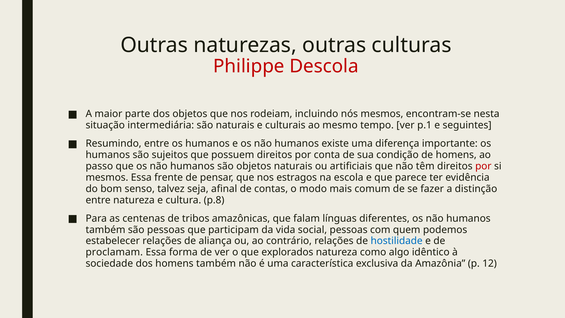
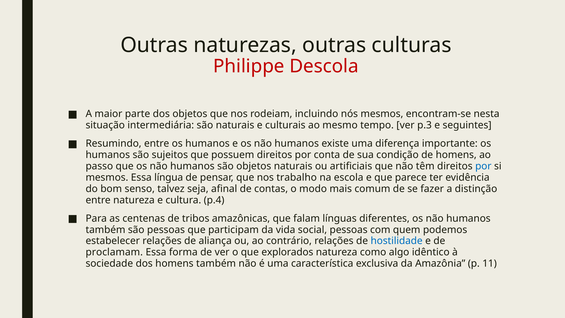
p.1: p.1 -> p.3 (425, 125)
por colour: red -> blue (483, 166)
frente: frente -> língua (169, 177)
estragos: estragos -> trabalho (297, 177)
p.8: p.8 -> p.4 (214, 200)
12: 12 -> 11 (490, 263)
